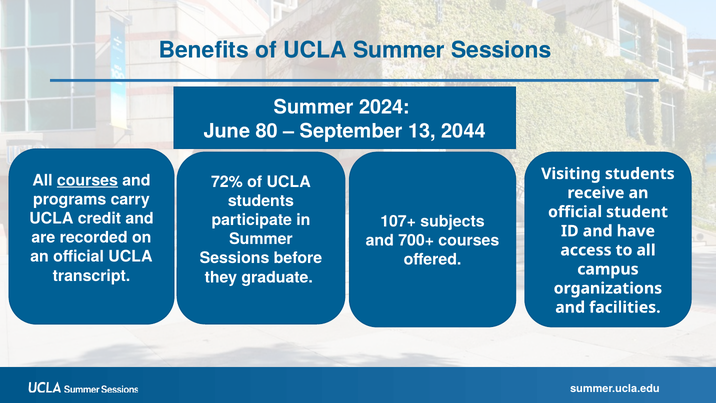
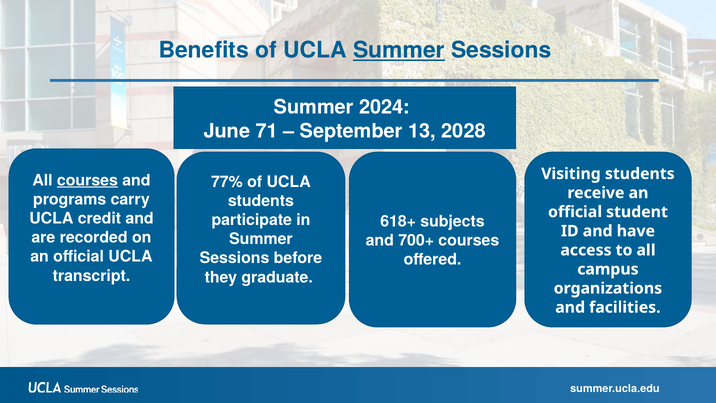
Summer underline: none -> present (399, 50)
80: 80 -> 71 (267, 131)
2044: 2044 -> 2028 (464, 131)
72%: 72% -> 77% (227, 182)
107+: 107+ -> 618+ (398, 221)
